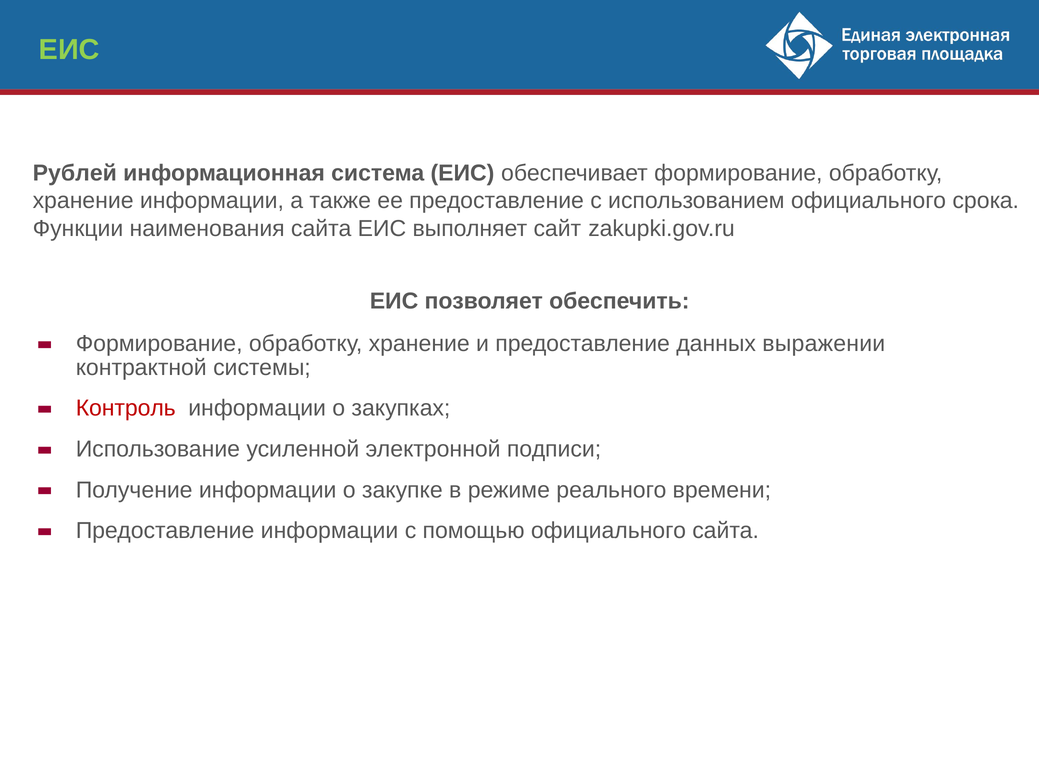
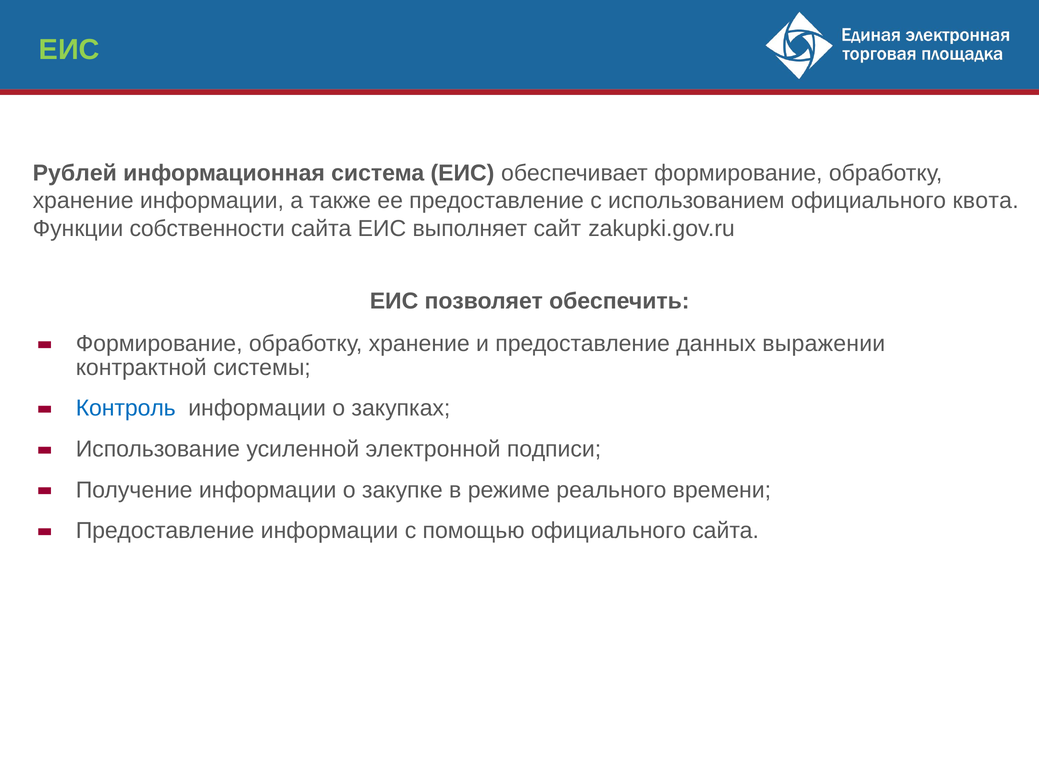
срока: срока -> квота (986, 201)
наименования: наименования -> собственности (207, 228)
Контроль colour: red -> blue (126, 408)
